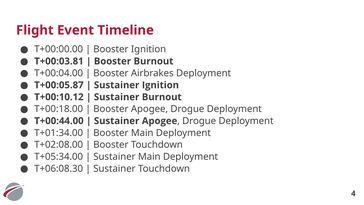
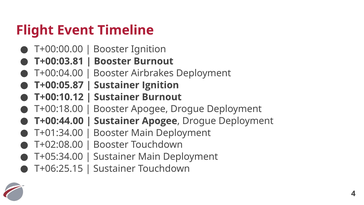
T+06:08.30: T+06:08.30 -> T+06:25.15 (59, 168)
